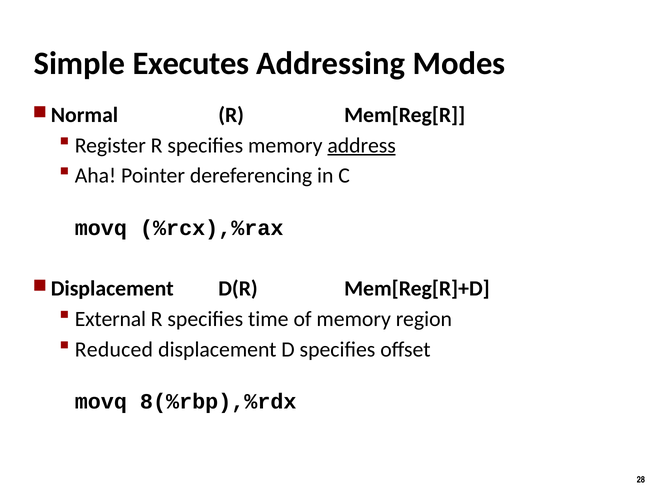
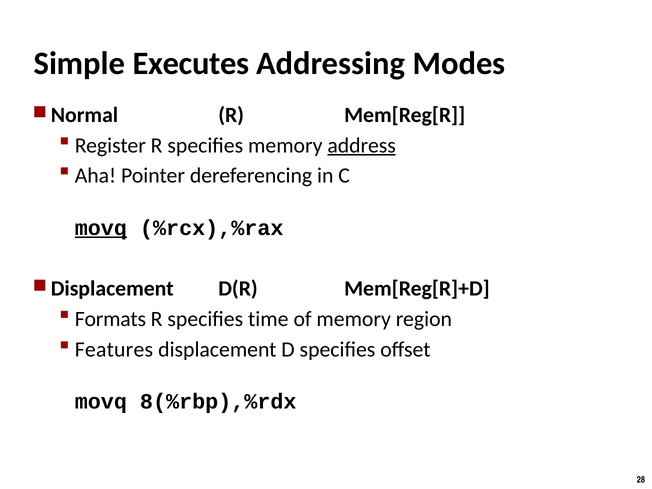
movq underline: none -> present (101, 228)
External: External -> Formats (110, 319)
Reduced: Reduced -> Features (114, 350)
